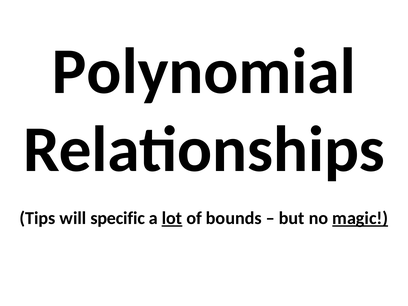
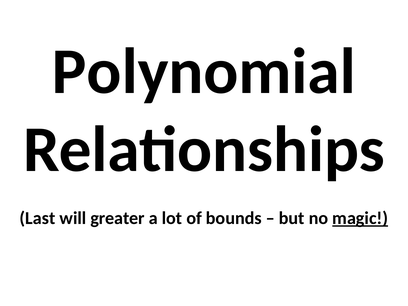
Tips: Tips -> Last (37, 218)
specific: specific -> greater (118, 218)
lot underline: present -> none (172, 218)
